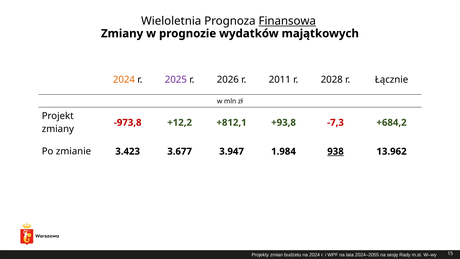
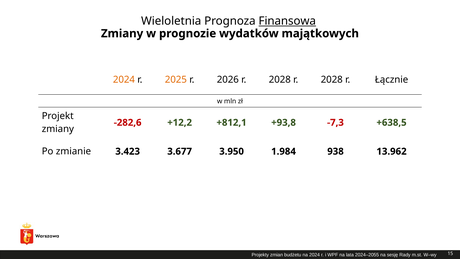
2025 colour: purple -> orange (176, 79)
2026 r 2011: 2011 -> 2028 (280, 79)
-973,8: -973,8 -> -282,6 (128, 122)
+684,2: +684,2 -> +638,5 (392, 122)
3.947: 3.947 -> 3.950 (232, 151)
938 underline: present -> none (335, 151)
